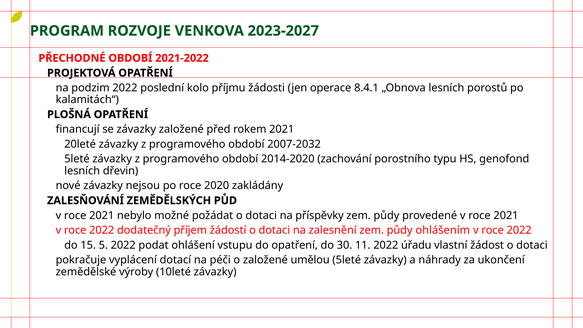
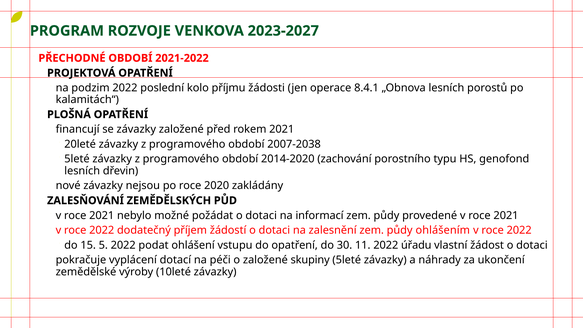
2007-2032: 2007-2032 -> 2007-2038 (294, 144)
příspěvky: příspěvky -> informací (320, 215)
umělou: umělou -> skupiny (310, 260)
